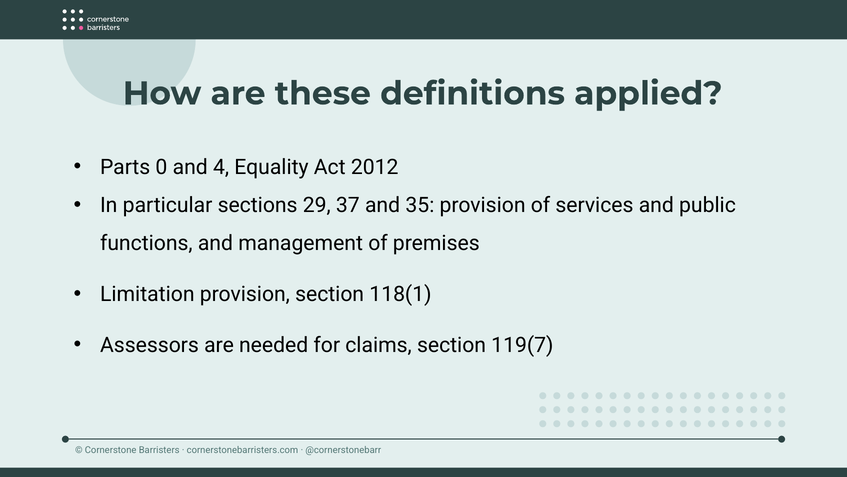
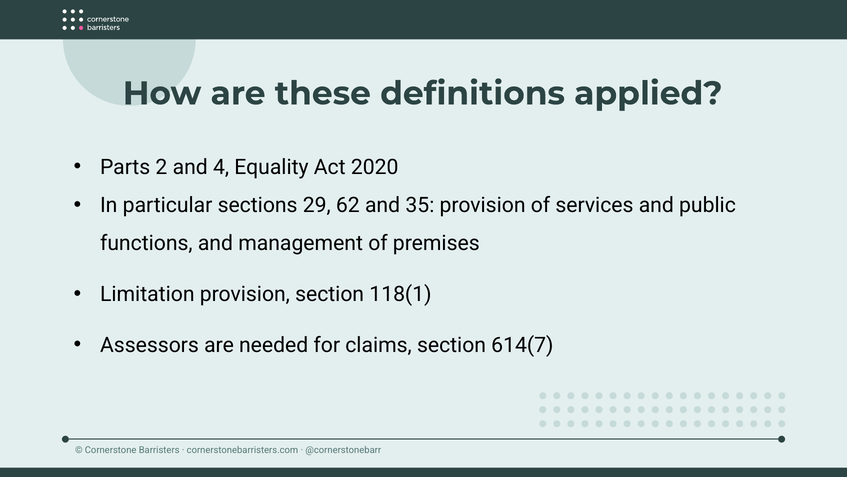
0: 0 -> 2 (161, 167)
2012: 2012 -> 2020 (375, 167)
37: 37 -> 62 (348, 205)
119(7: 119(7 -> 614(7 (522, 345)
